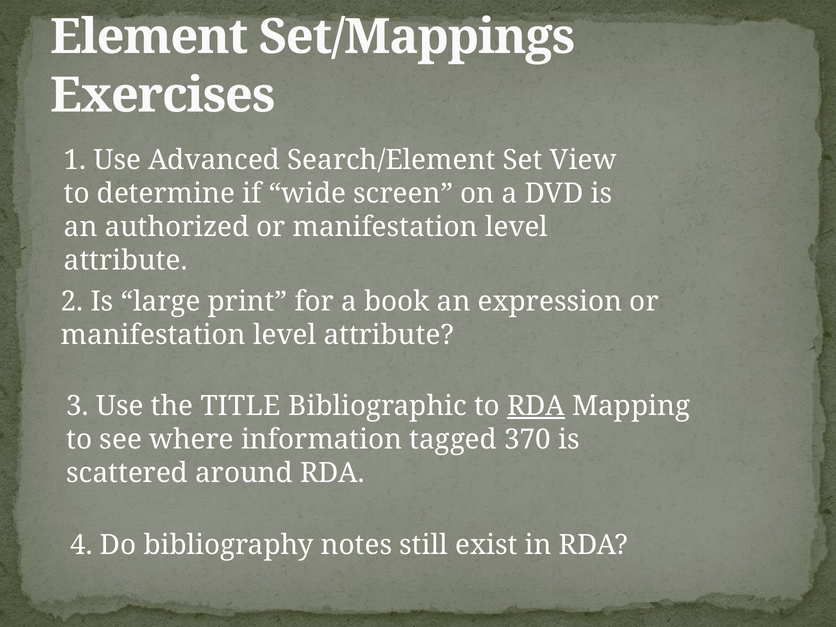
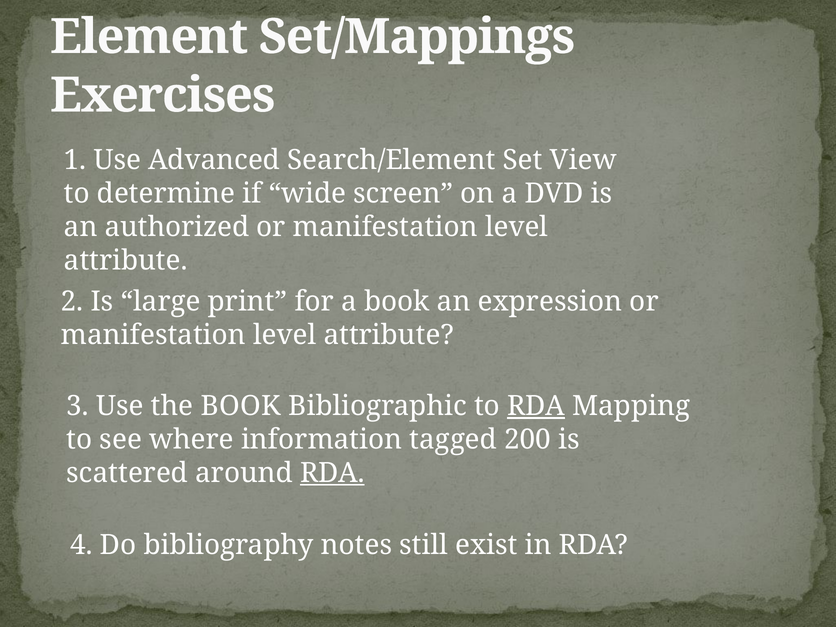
the TITLE: TITLE -> BOOK (241, 406)
370: 370 -> 200 (528, 439)
RDA underline: none -> present (333, 473)
